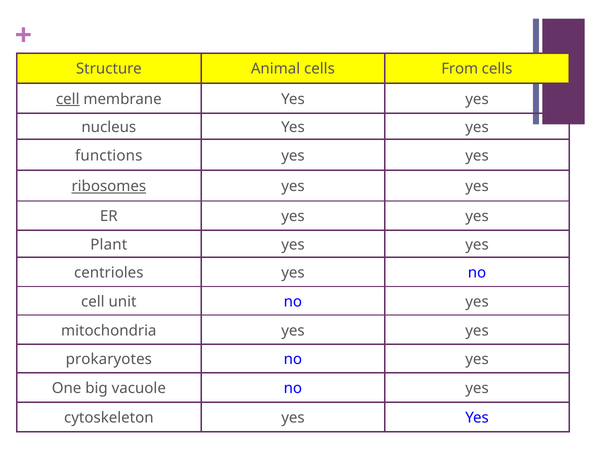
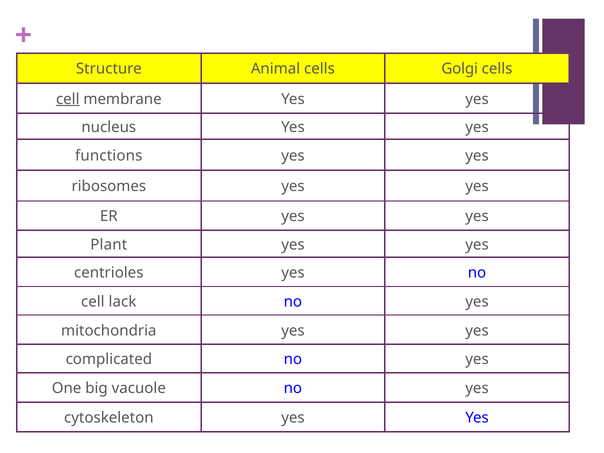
From: From -> Golgi (460, 69)
ribosomes underline: present -> none (109, 186)
unit: unit -> lack (122, 302)
prokaryotes: prokaryotes -> complicated (109, 359)
